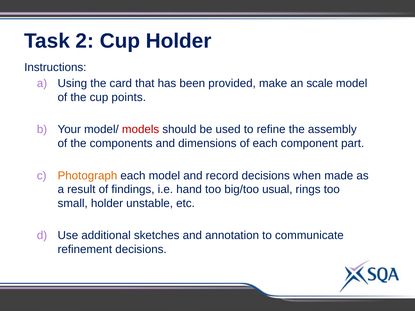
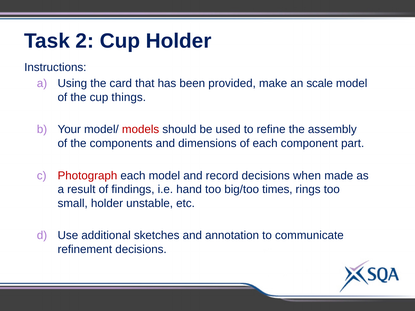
points: points -> things (129, 97)
Photograph colour: orange -> red (87, 176)
usual: usual -> times (277, 190)
